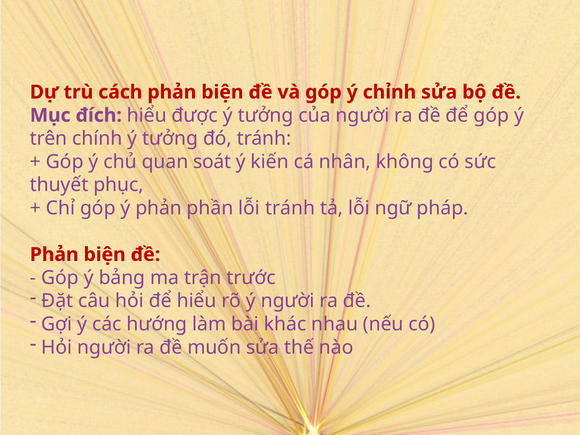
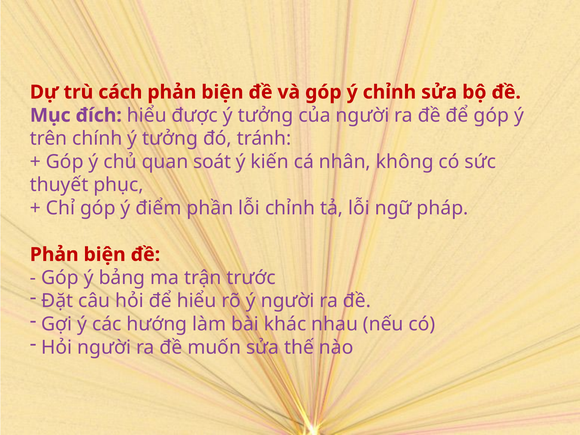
ý phản: phản -> điểm (159, 208)
lỗi tránh: tránh -> chỉnh (290, 208)
